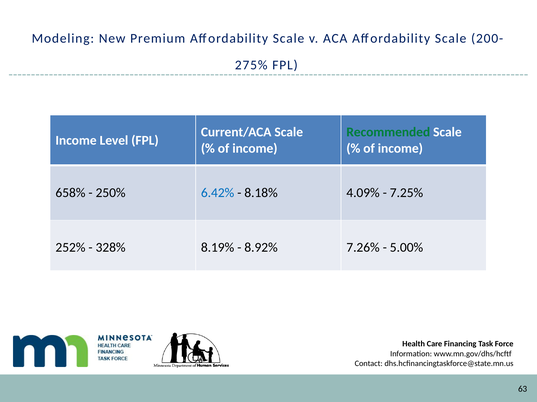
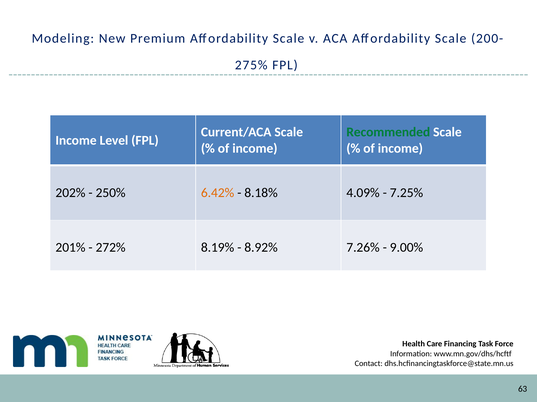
658%: 658% -> 202% (70, 193)
6.42% colour: blue -> orange (218, 193)
252%: 252% -> 201% (70, 248)
328%: 328% -> 272% (111, 248)
5.00%: 5.00% -> 9.00% (406, 248)
